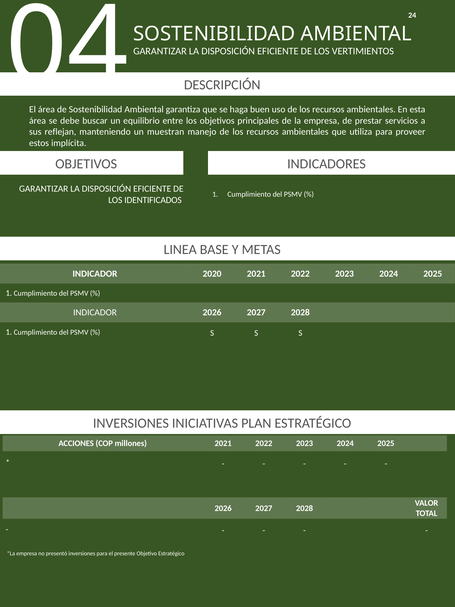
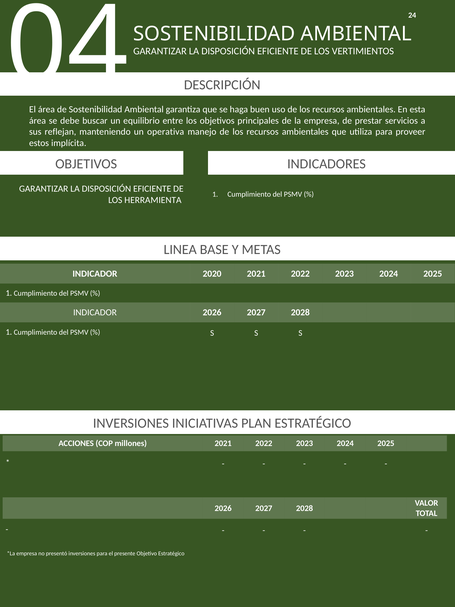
muestran: muestran -> operativa (166, 132)
IDENTIFICADOS: IDENTIFICADOS -> HERRAMIENTA (153, 200)
